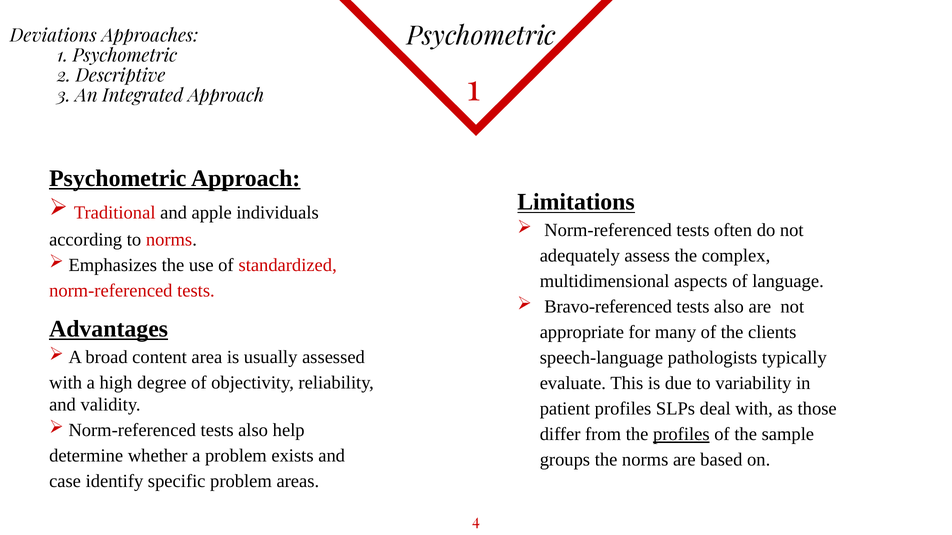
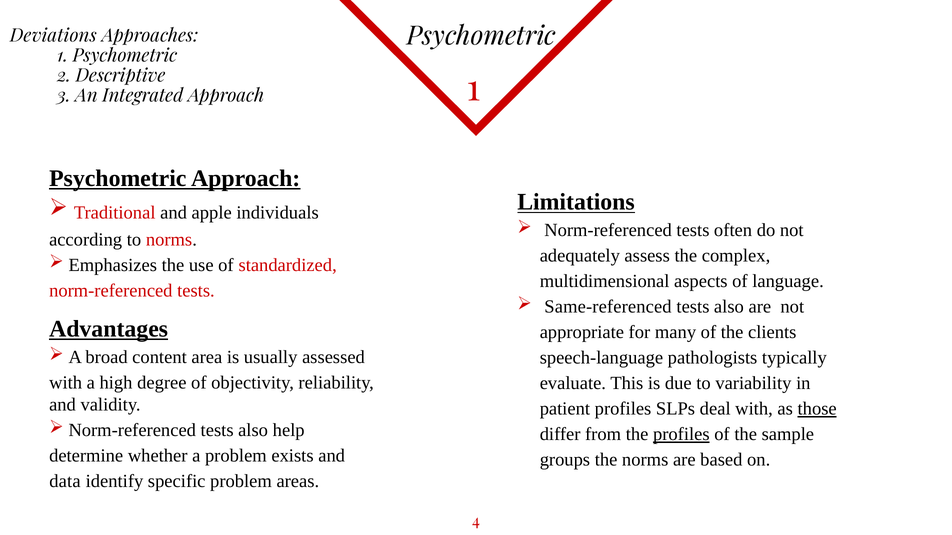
Bravo-referenced: Bravo-referenced -> Same-referenced (608, 307)
those underline: none -> present (817, 409)
case: case -> data (65, 482)
